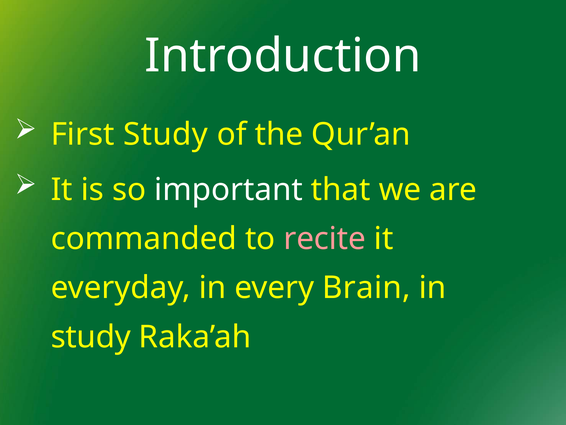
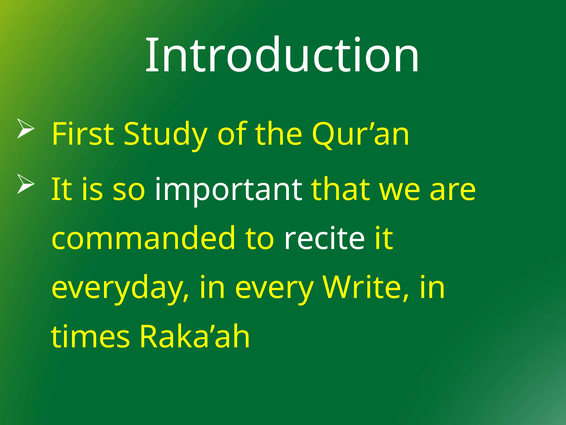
recite colour: pink -> white (325, 239)
Brain: Brain -> Write (366, 288)
study: study -> times (91, 337)
